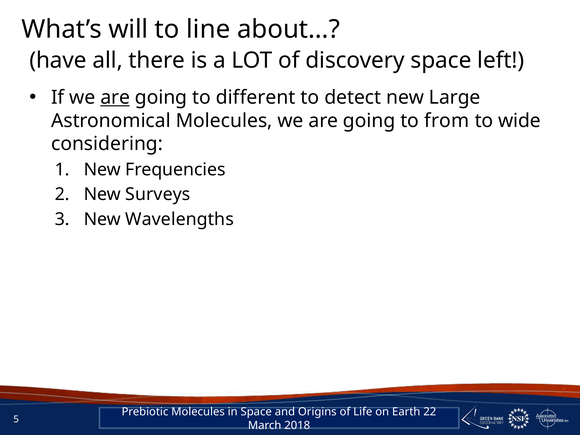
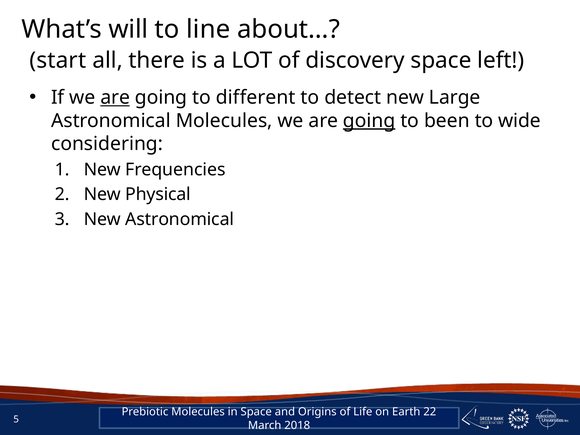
have: have -> start (58, 60)
going underline: none -> present (369, 121)
from: from -> been (447, 121)
Surveys: Surveys -> Physical (158, 194)
New Wavelengths: Wavelengths -> Astronomical (180, 219)
